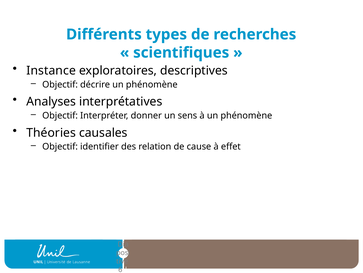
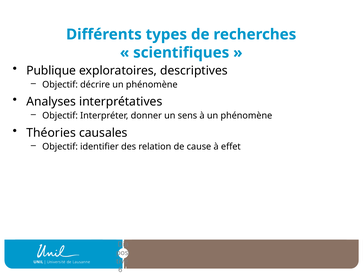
Instance: Instance -> Publique (51, 70)
